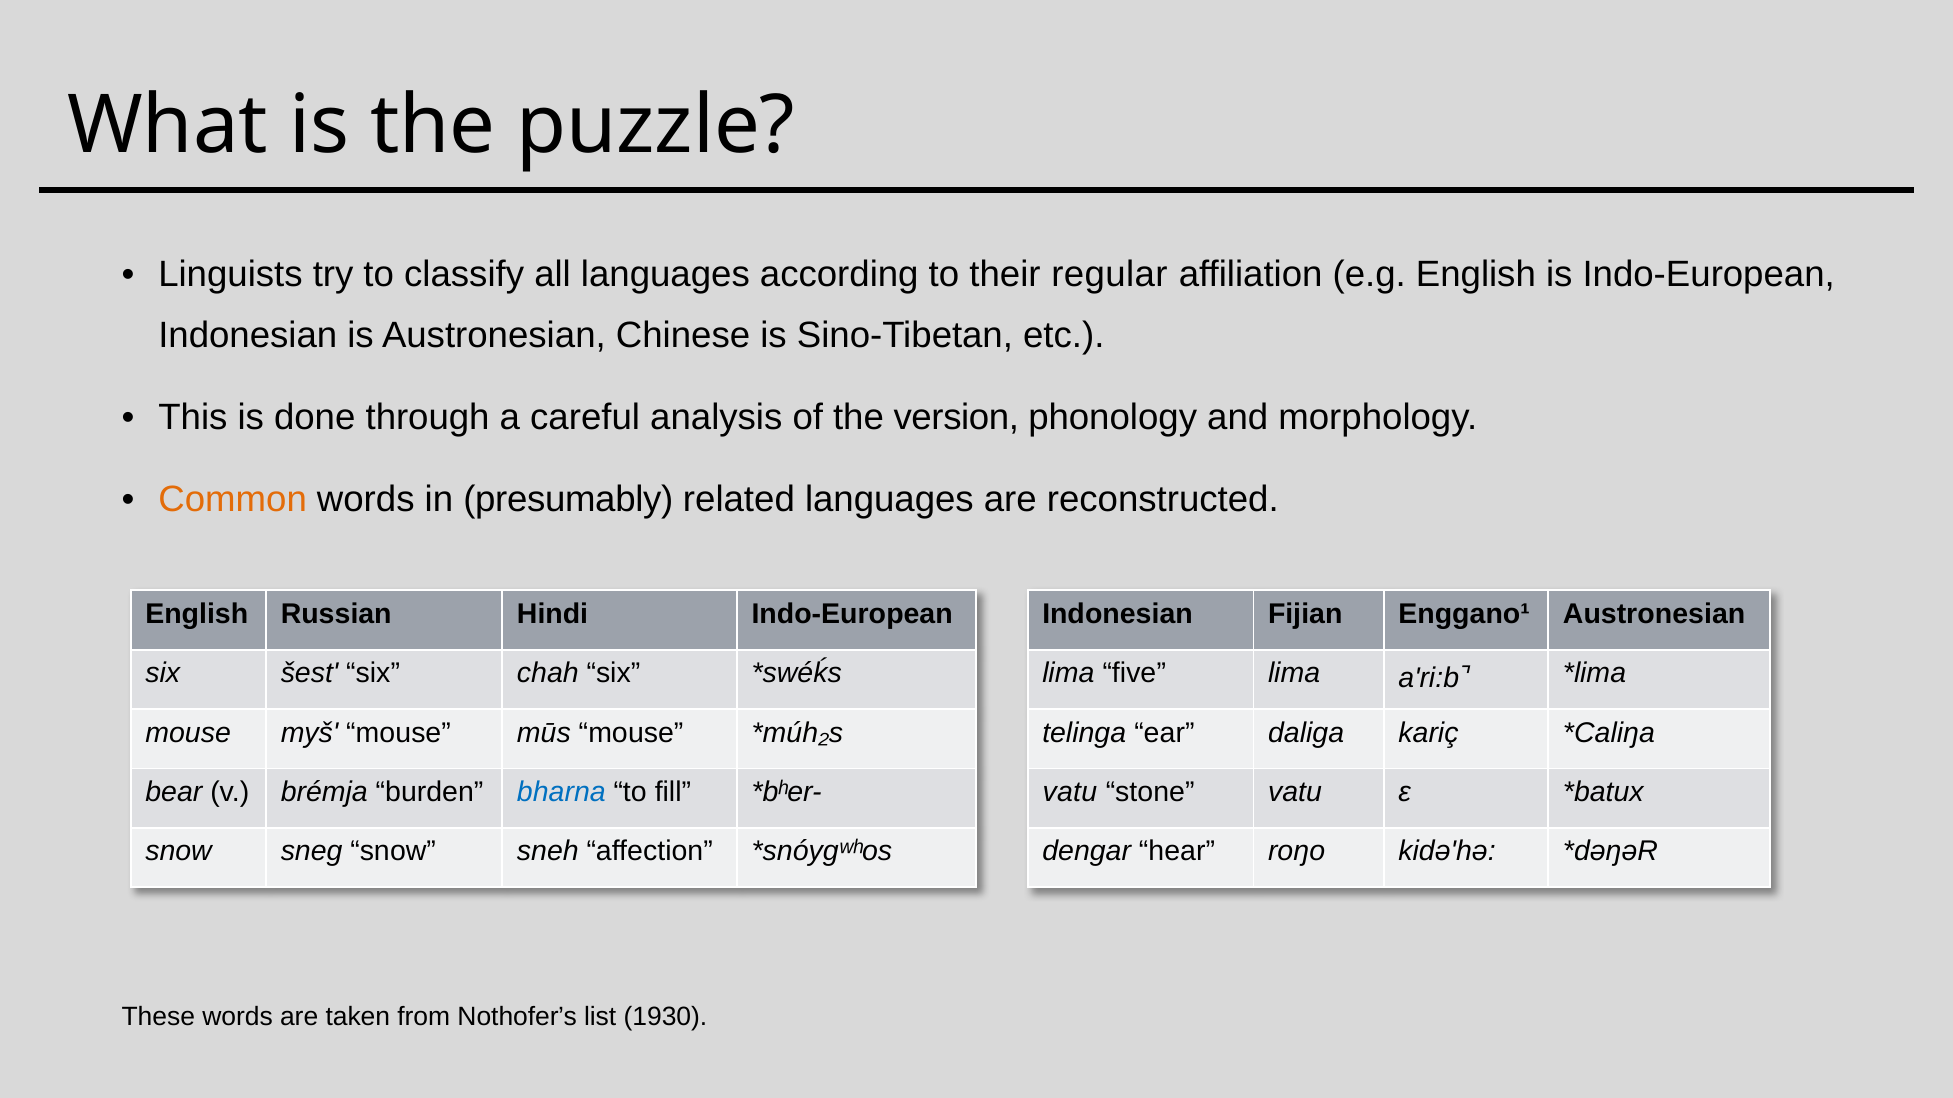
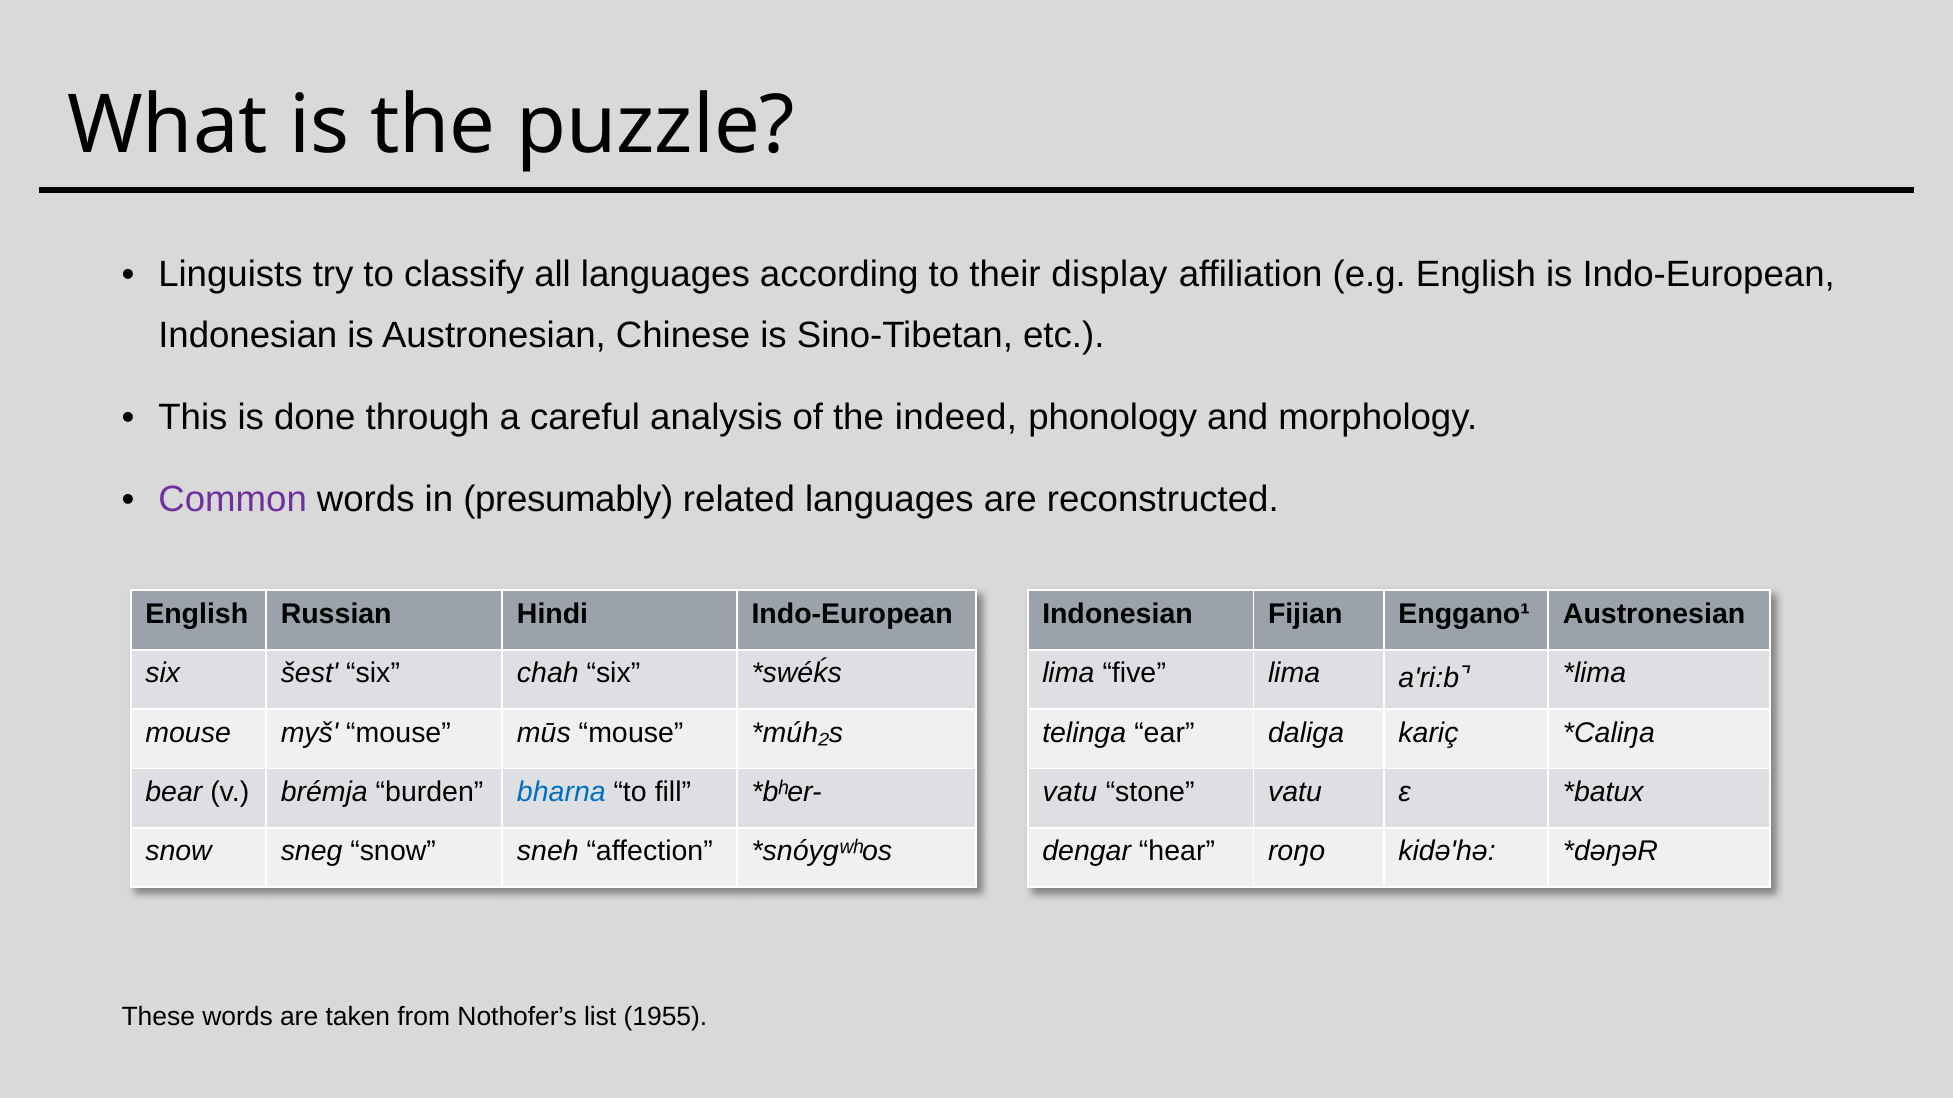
regular: regular -> display (1109, 274)
version: version -> indeed (956, 417)
Common colour: orange -> purple (233, 499)
1930: 1930 -> 1955 (665, 1017)
